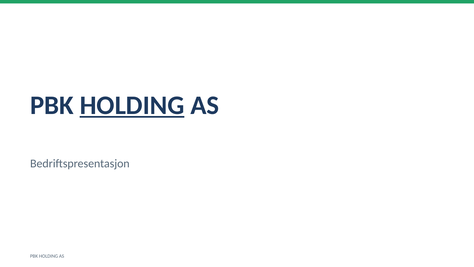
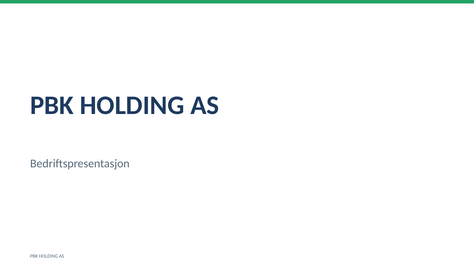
HOLDING underline: present -> none (132, 105)
